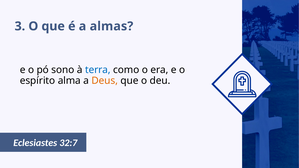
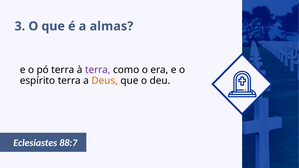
pó sono: sono -> terra (63, 70)
terra colour: blue -> purple (98, 70)
espírito alma: alma -> terra (69, 81)
32:7: 32:7 -> 88:7 (68, 143)
